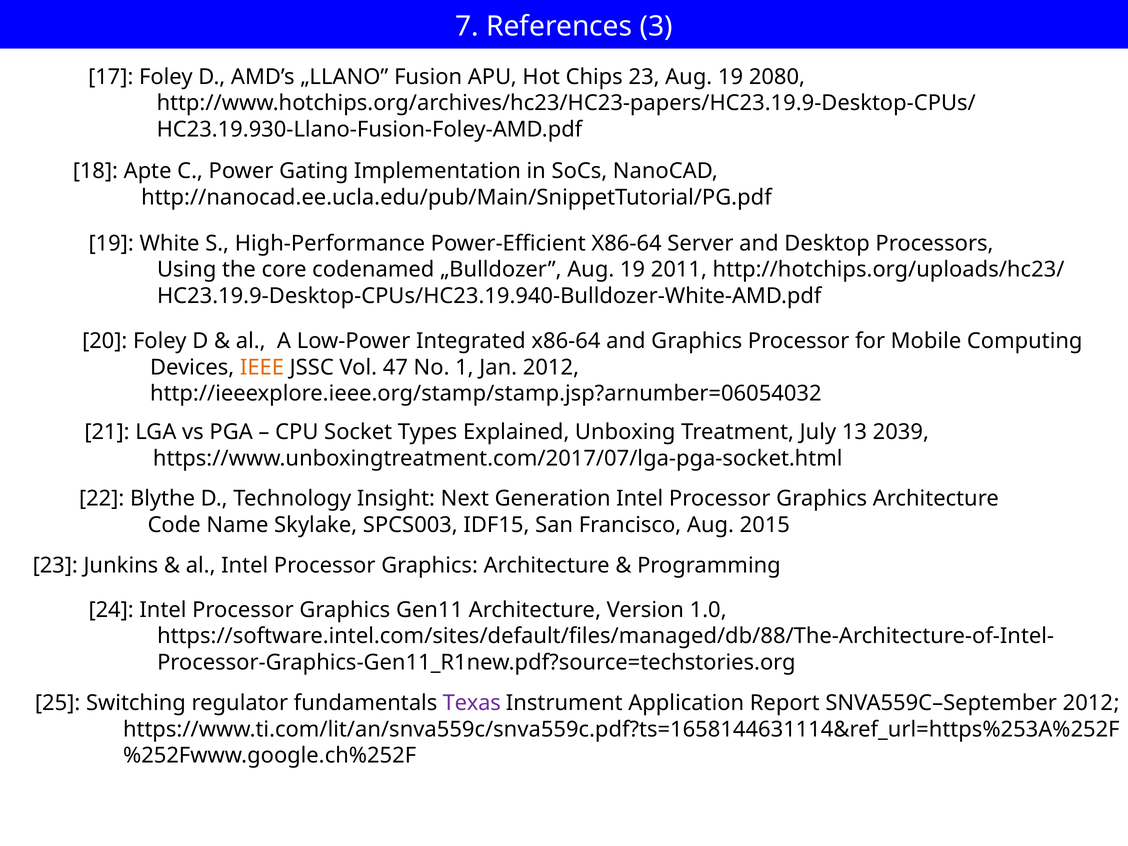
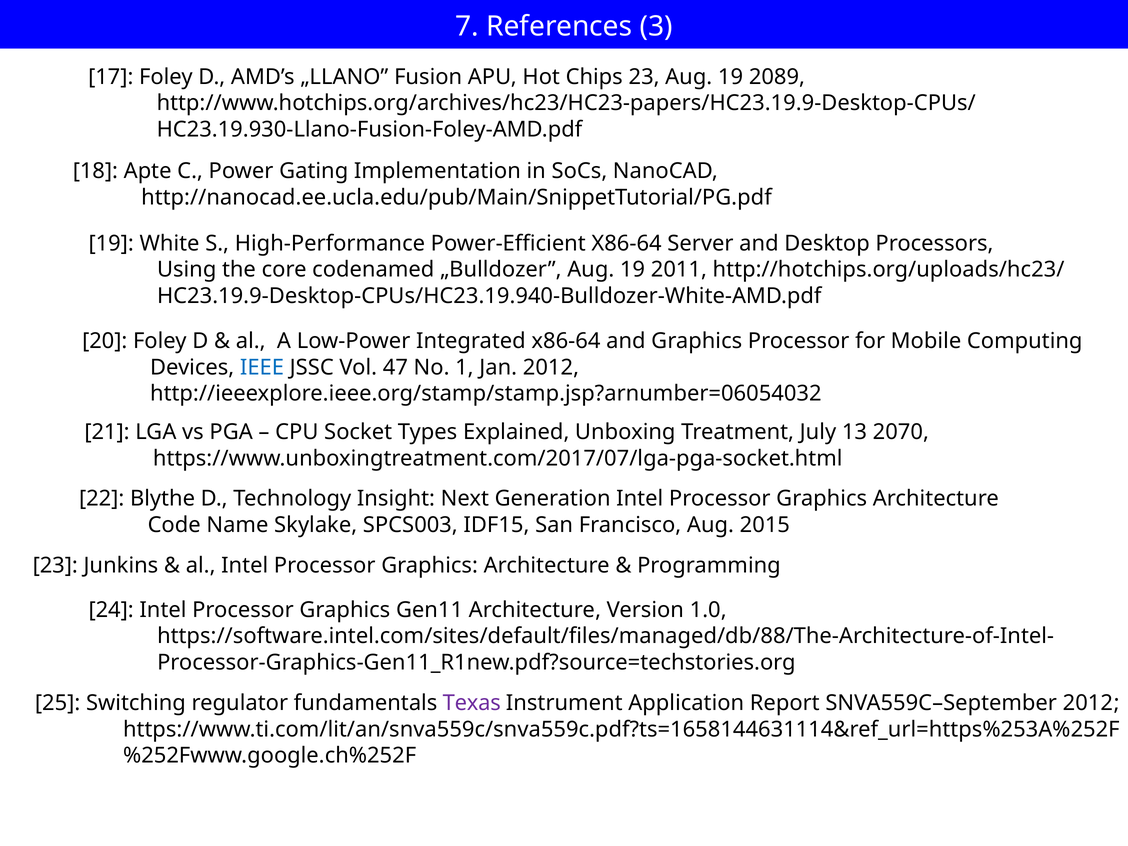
2080: 2080 -> 2089 (777, 77)
IEEE colour: orange -> blue (262, 367)
2039: 2039 -> 2070 (901, 432)
